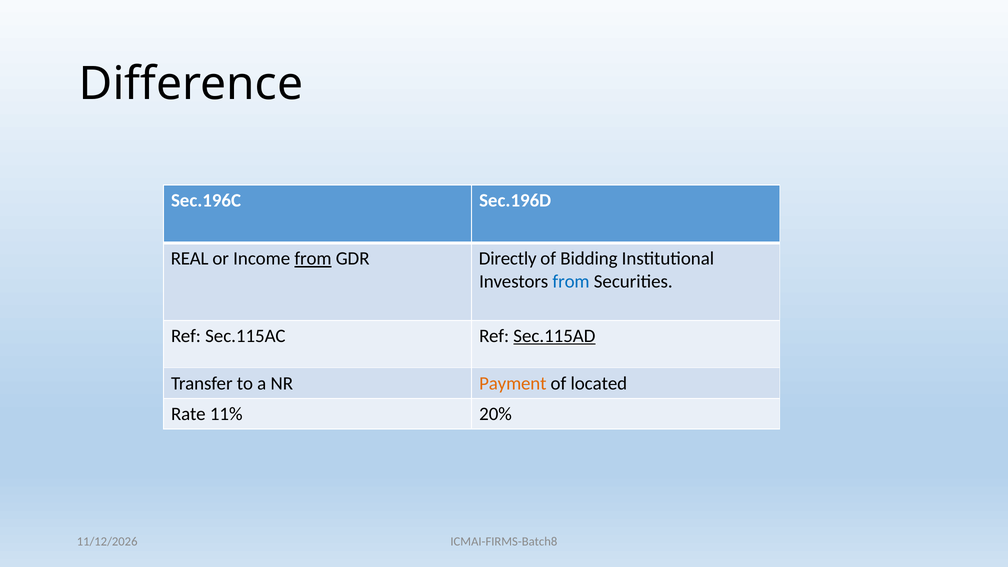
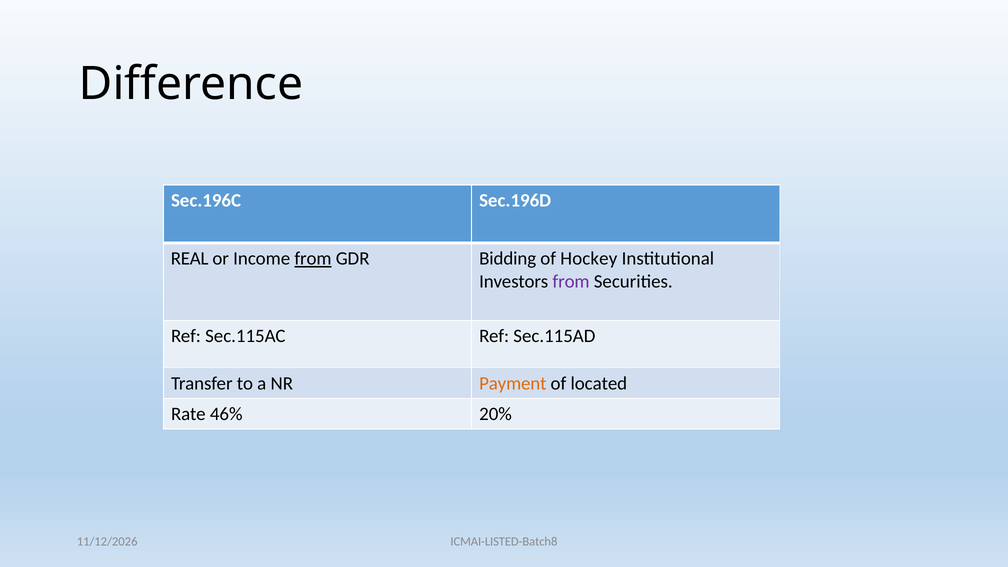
Directly: Directly -> Bidding (508, 259)
Bidding: Bidding -> Hockey (589, 259)
from colour: blue -> purple (571, 282)
Sec.115AD underline: present -> none (554, 336)
11%: 11% -> 46% (226, 414)
ICMAI-FIRMS-Batch8: ICMAI-FIRMS-Batch8 -> ICMAI-LISTED-Batch8 (504, 541)
